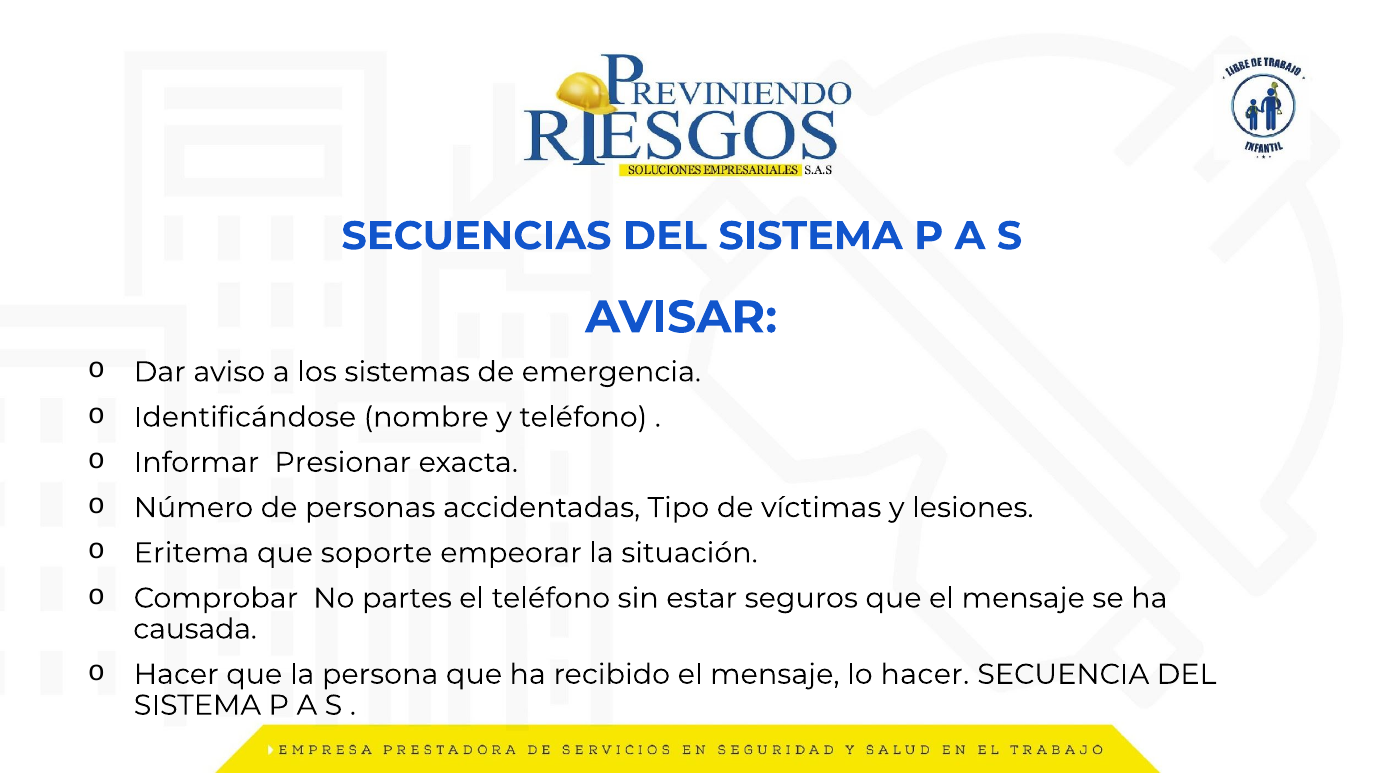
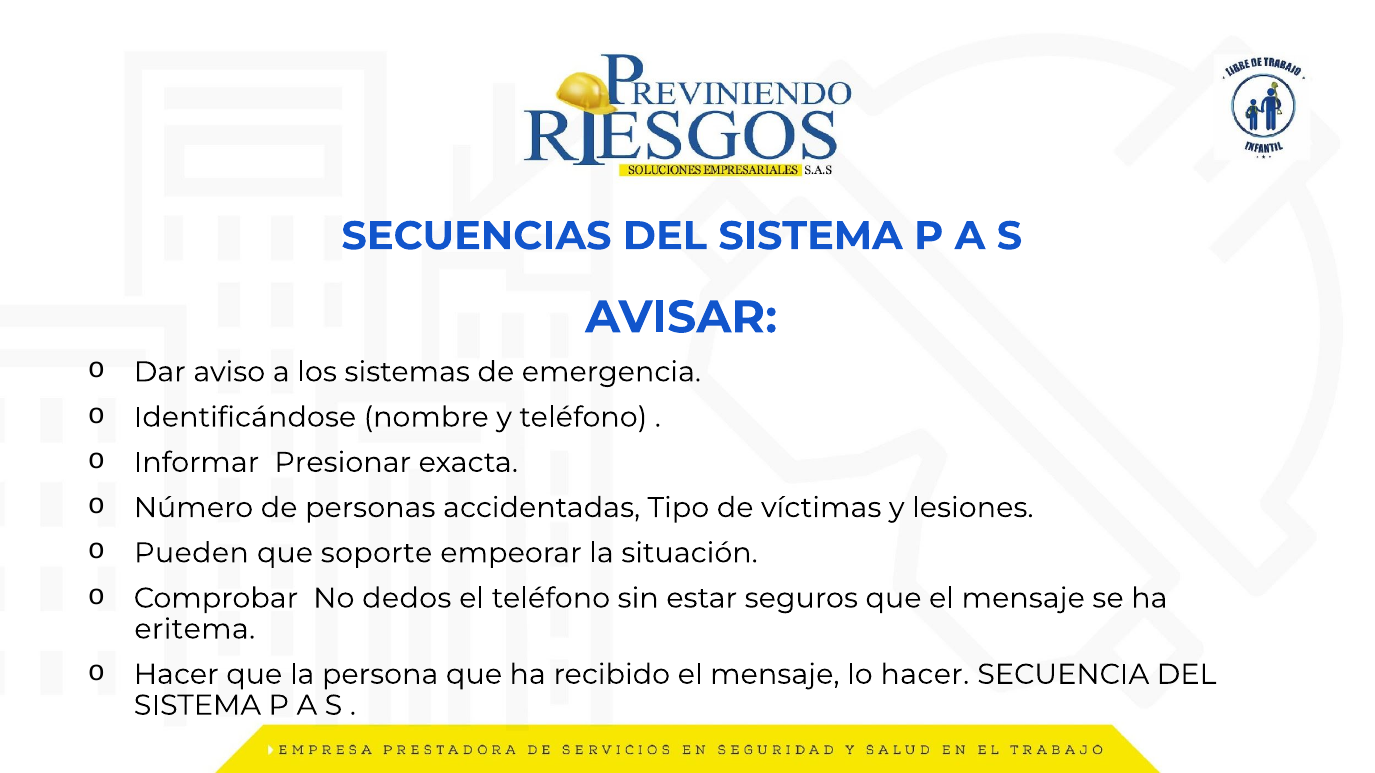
Eritema: Eritema -> Pueden (191, 553)
partes: partes -> dedos (407, 598)
causada: causada -> eritema (195, 629)
